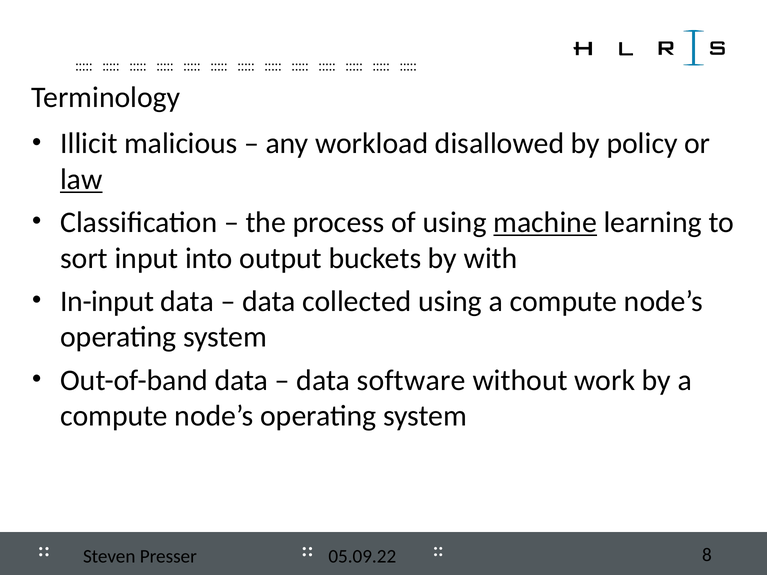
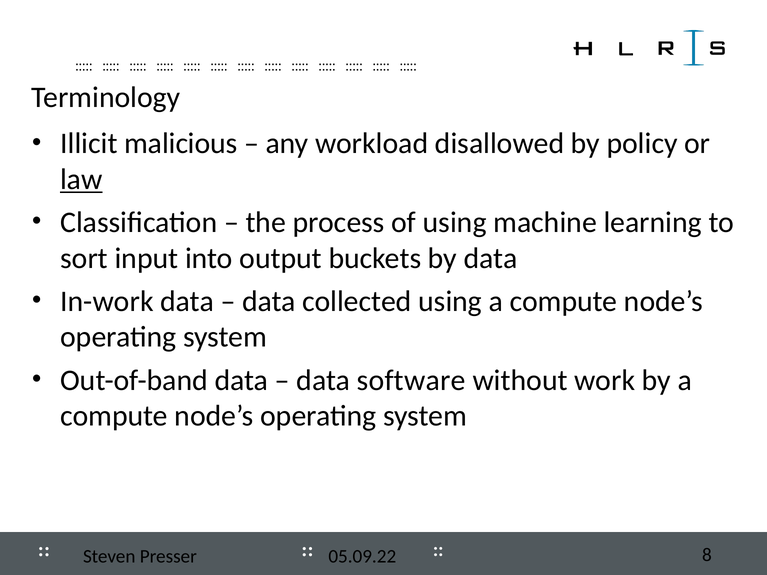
machine underline: present -> none (545, 223)
by with: with -> data (491, 258)
In-input: In-input -> In-work (107, 301)
